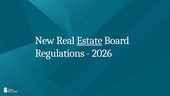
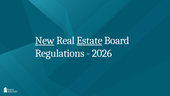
New underline: none -> present (45, 40)
